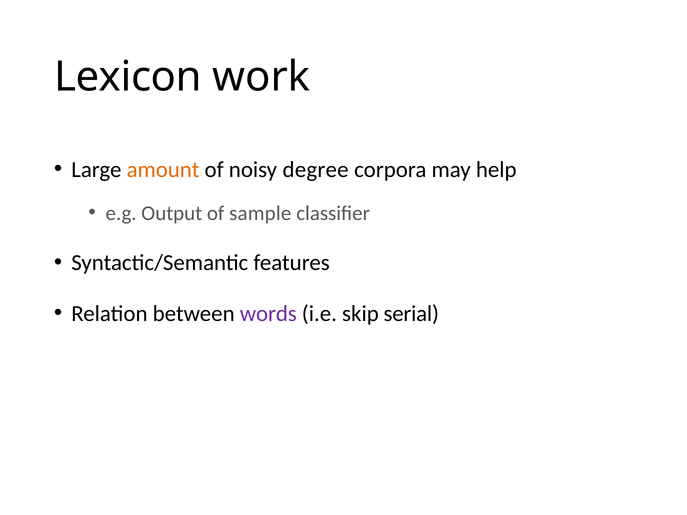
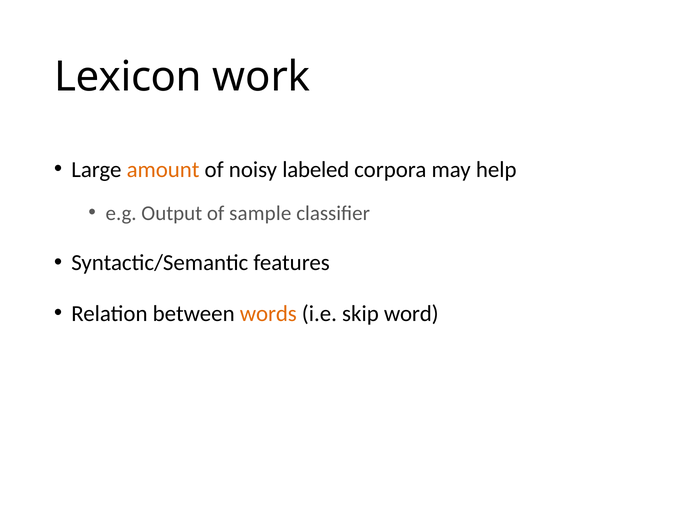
degree: degree -> labeled (316, 170)
words colour: purple -> orange (268, 314)
serial: serial -> word (411, 314)
